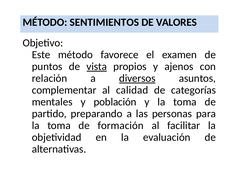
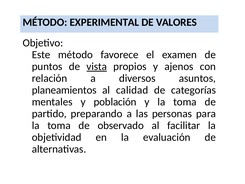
SENTIMIENTOS: SENTIMIENTOS -> EXPERIMENTAL (104, 22)
diversos underline: present -> none (137, 78)
complementar: complementar -> planeamientos (64, 90)
formación: formación -> observado (121, 125)
